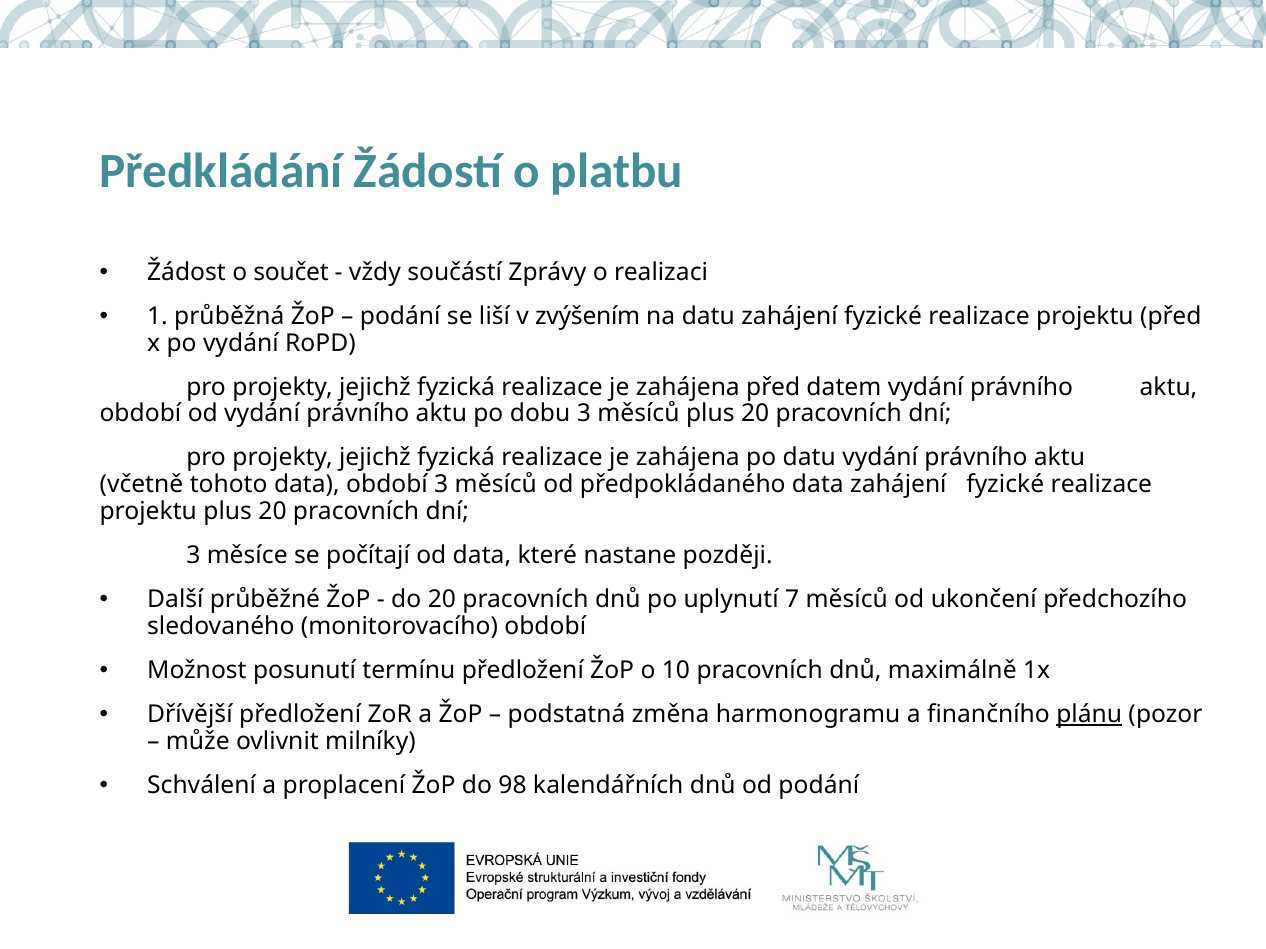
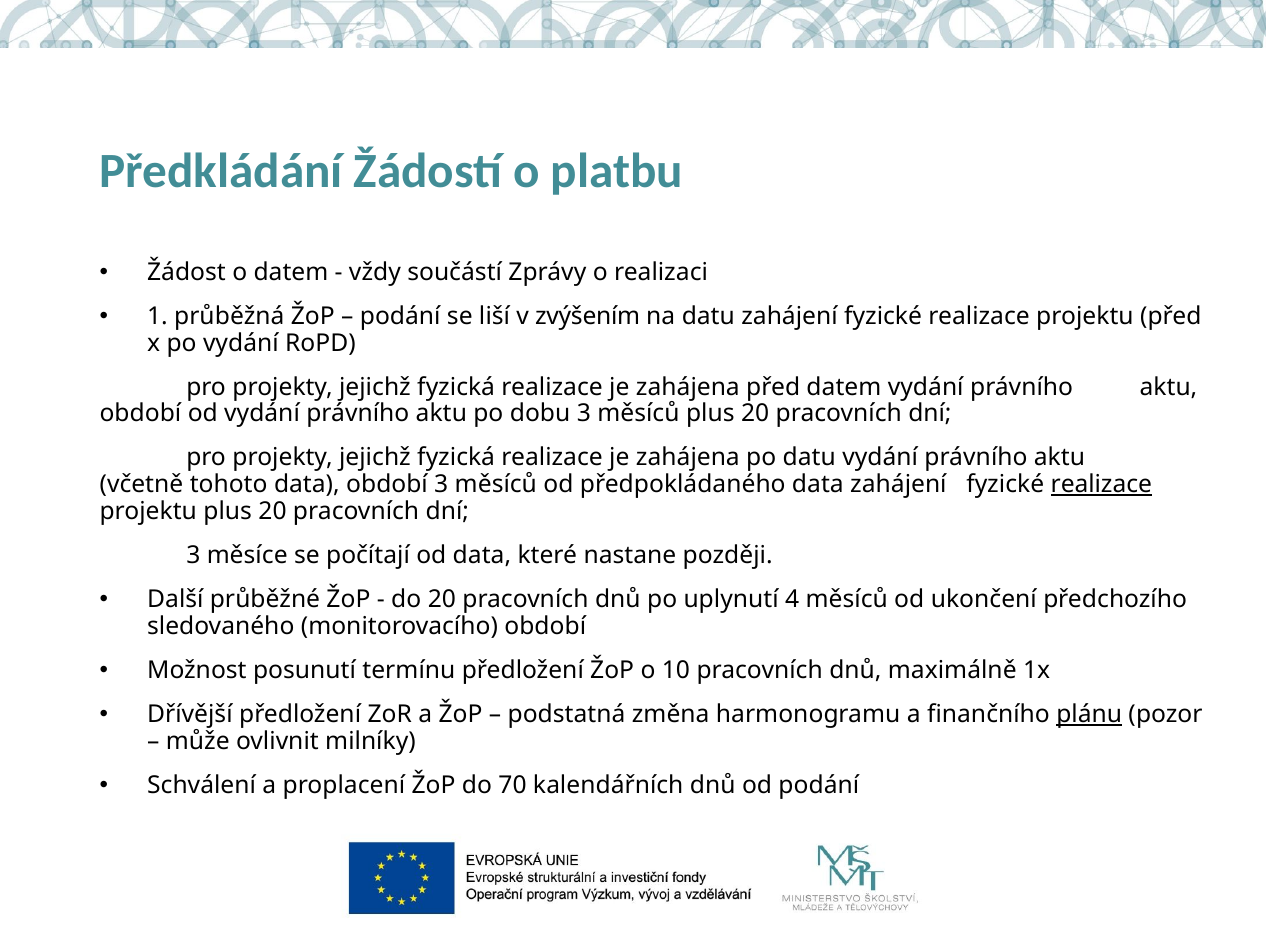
o součet: součet -> datem (291, 272)
realizace underline: none -> present (1101, 485)
7: 7 -> 4 (792, 600)
98: 98 -> 70 (513, 786)
